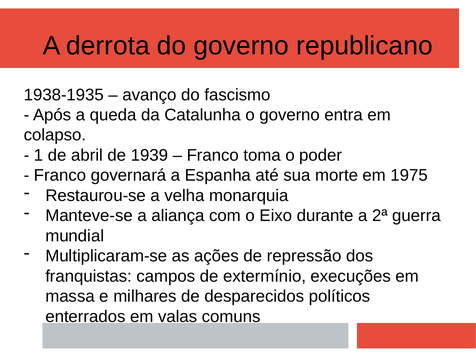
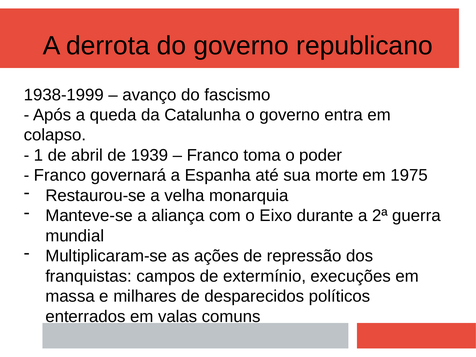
1938-1935: 1938-1935 -> 1938-1999 (64, 95)
